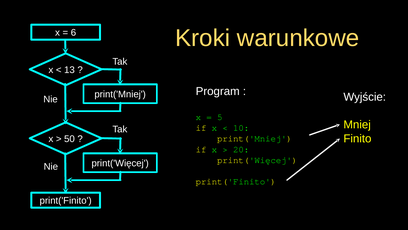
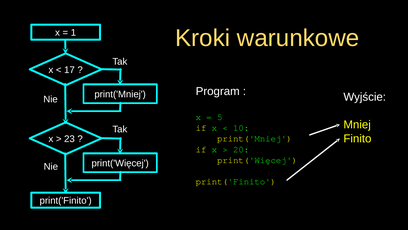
6: 6 -> 1 (73, 33)
13: 13 -> 17 (69, 70)
50: 50 -> 23 (69, 139)
